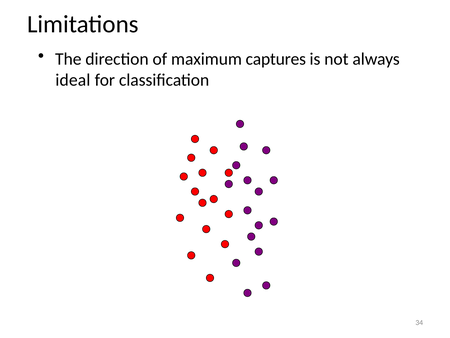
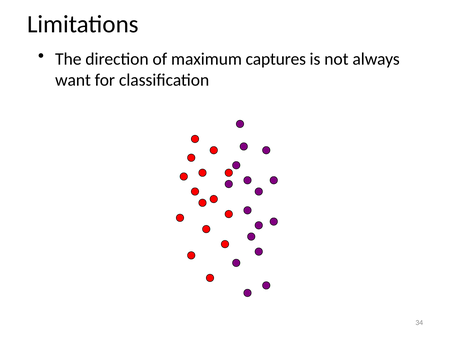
ideal: ideal -> want (73, 80)
